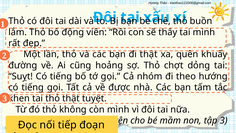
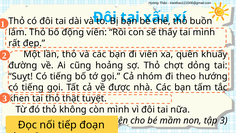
đi thật: thật -> viên (149, 54)
